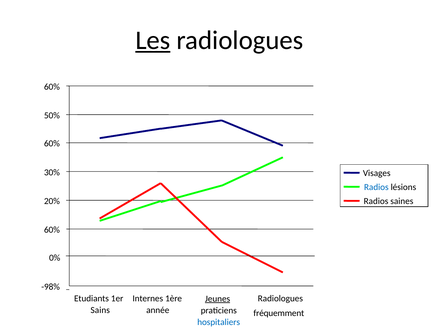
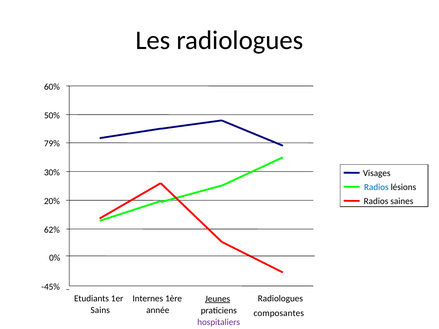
Les underline: present -> none (153, 40)
60%: 60% -> 79% (52, 144)
60%: 60% -> 62% (52, 230)
-98%: -98% -> -45% (51, 287)
fréquemment: fréquemment -> composantes (279, 313)
hospitaliers colour: blue -> purple (219, 322)
